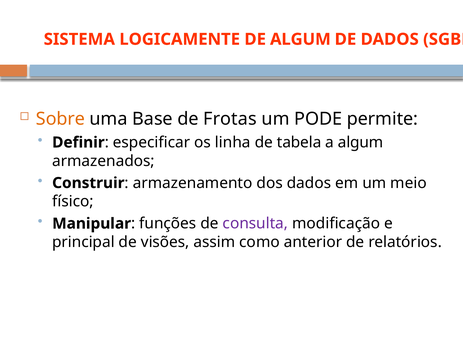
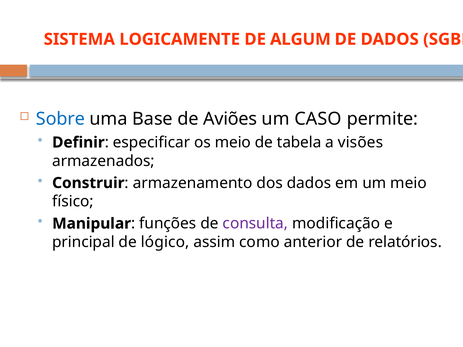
Sobre colour: orange -> blue (60, 119)
Frotas: Frotas -> Aviões (230, 119)
PODE: PODE -> CASO (318, 119)
os linha: linha -> meio (233, 143)
a algum: algum -> visões (361, 143)
visões: visões -> lógico (165, 242)
